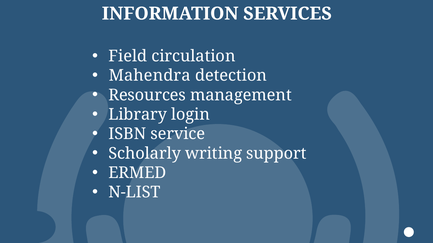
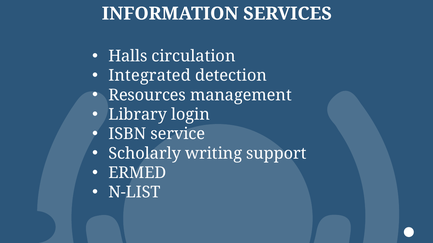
Field: Field -> Halls (128, 56)
Mahendra: Mahendra -> Integrated (150, 76)
